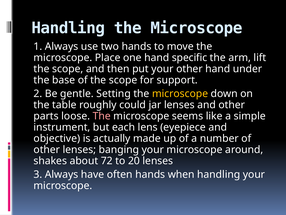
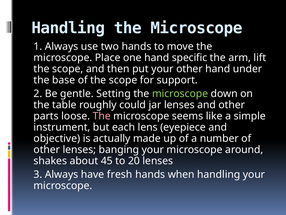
microscope colour: yellow -> light green (180, 94)
72: 72 -> 45 (107, 160)
often: often -> fresh (120, 174)
